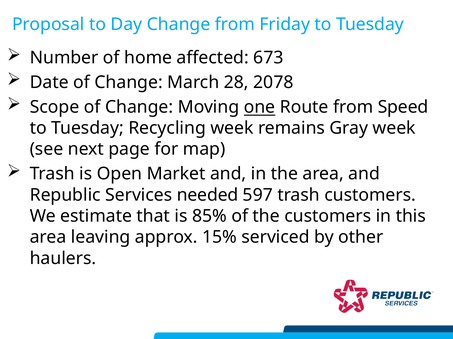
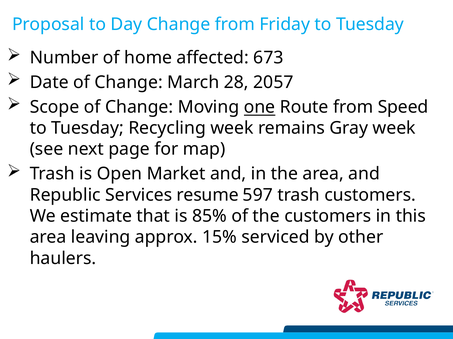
2078: 2078 -> 2057 (273, 83)
needed: needed -> resume (208, 195)
